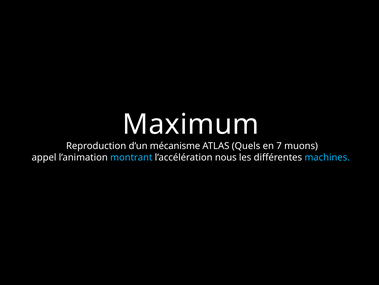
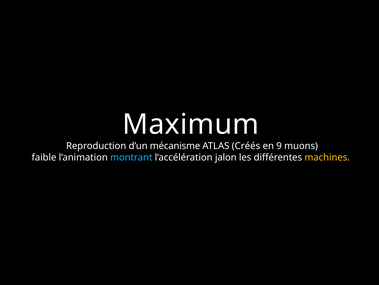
Quels: Quels -> Créés (246, 146)
7: 7 -> 9 (279, 146)
appel: appel -> faible (44, 157)
nous: nous -> jalon (226, 157)
machines colour: light blue -> yellow (327, 157)
